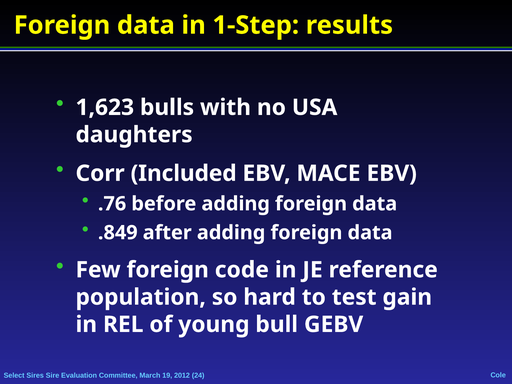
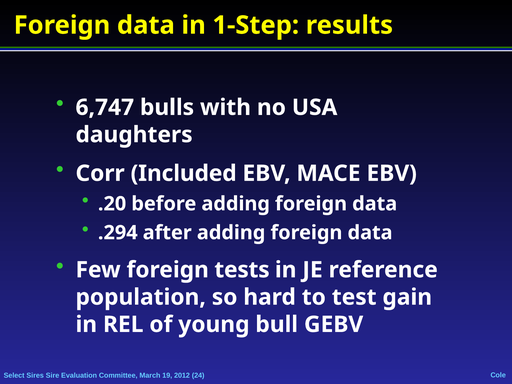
1,623: 1,623 -> 6,747 (105, 107)
.76: .76 -> .20 (112, 204)
.849: .849 -> .294 (118, 233)
code: code -> tests (242, 270)
